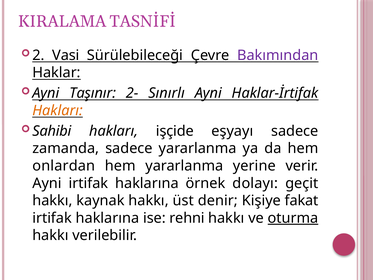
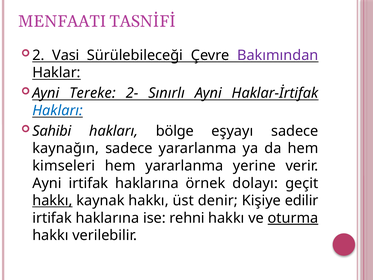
KIRALAMA: KIRALAMA -> MENFAATI (62, 21)
Taşınır: Taşınır -> Tereke (93, 93)
Hakları colour: orange -> blue (58, 110)
işçide: işçide -> bölge (175, 131)
zamanda: zamanda -> kaynağın (66, 148)
onlardan: onlardan -> kimseleri (64, 166)
hakkı underline: none -> present (52, 200)
fakat: fakat -> edilir (302, 200)
